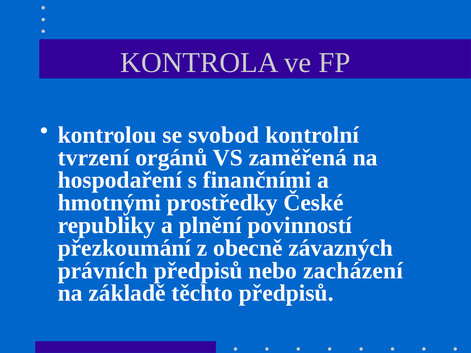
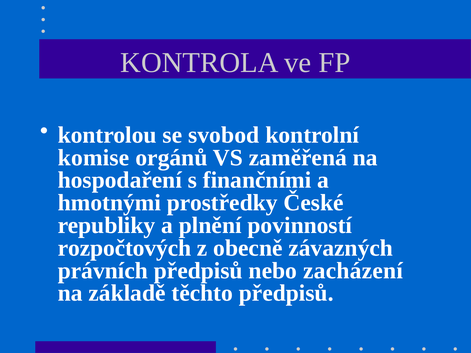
tvrzení: tvrzení -> komise (94, 158)
přezkoumání: přezkoumání -> rozpočtových (124, 248)
